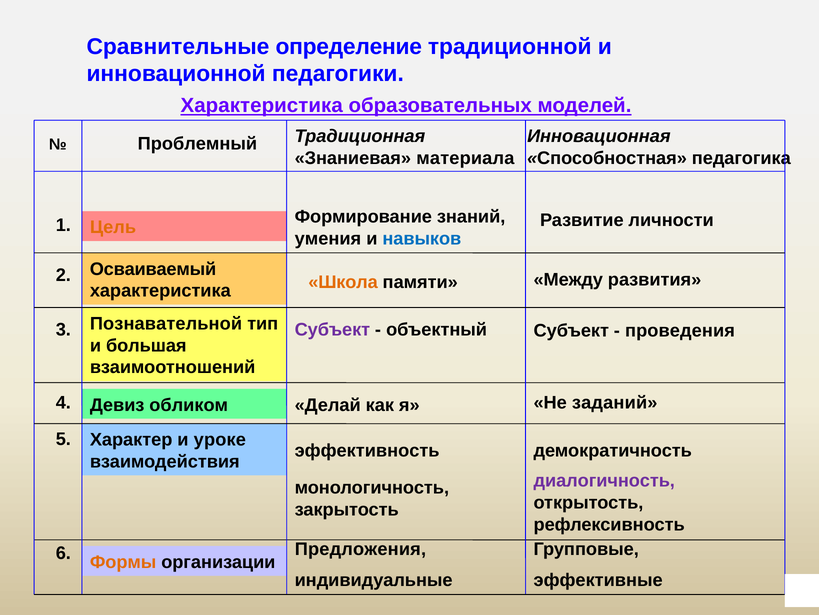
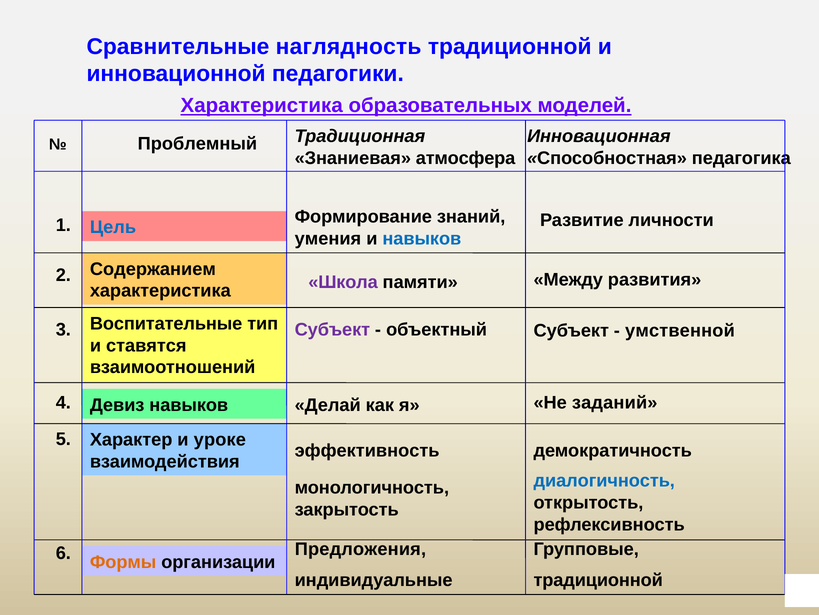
определение: определение -> наглядность (349, 47)
материала: материала -> атмосфера (466, 158)
Цель colour: orange -> blue (113, 227)
Осваиваемый: Осваиваемый -> Содержанием (153, 269)
Школа colour: orange -> purple (343, 282)
Познавательной: Познавательной -> Воспитательные (166, 323)
проведения: проведения -> умственной (680, 330)
большая: большая -> ставятся (146, 345)
Девиз обликом: обликом -> навыков (189, 405)
диалогичность colour: purple -> blue (604, 480)
эффективные: эффективные -> традиционной (598, 579)
